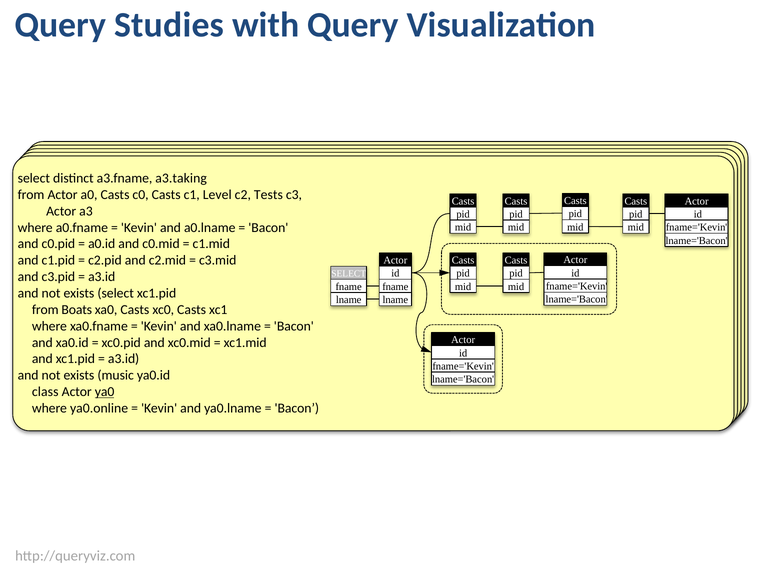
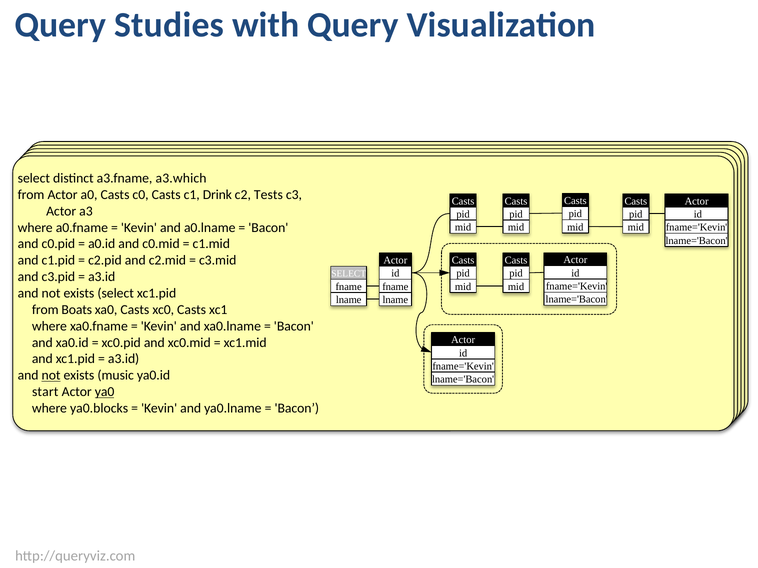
a3.taking: a3.taking -> a3.which (181, 178)
c1 Level: Level -> Drink (217, 195)
not underline: none -> present (51, 376)
class: class -> start (45, 392)
ya0.online: ya0.online -> ya0.blocks (99, 409)
